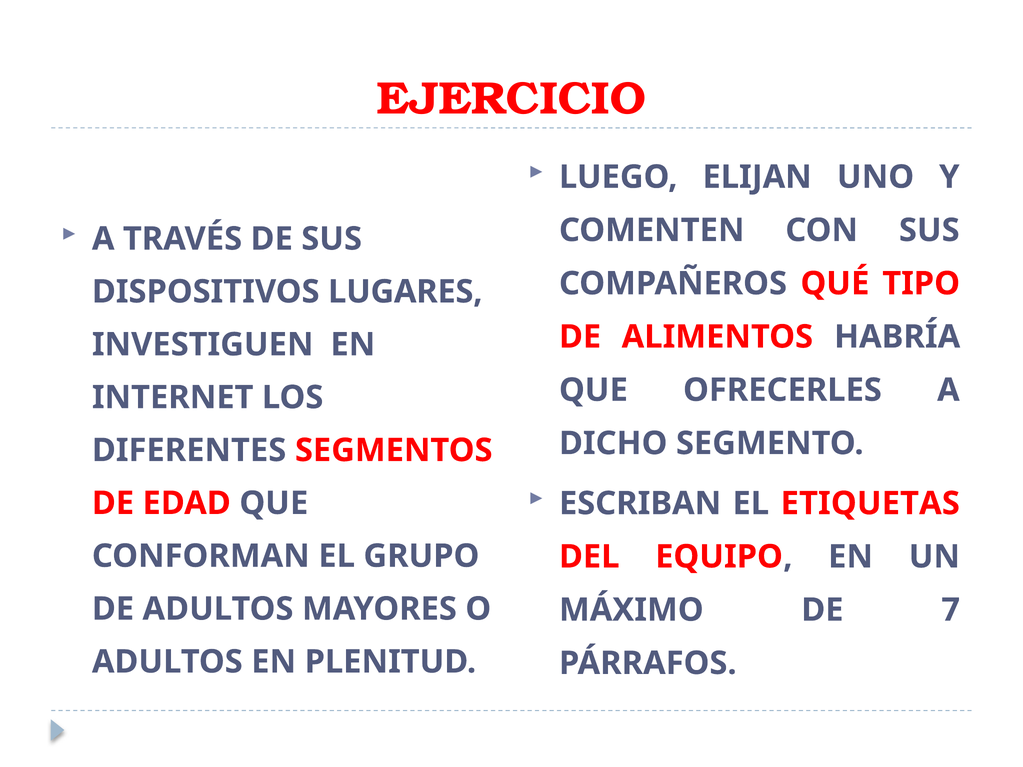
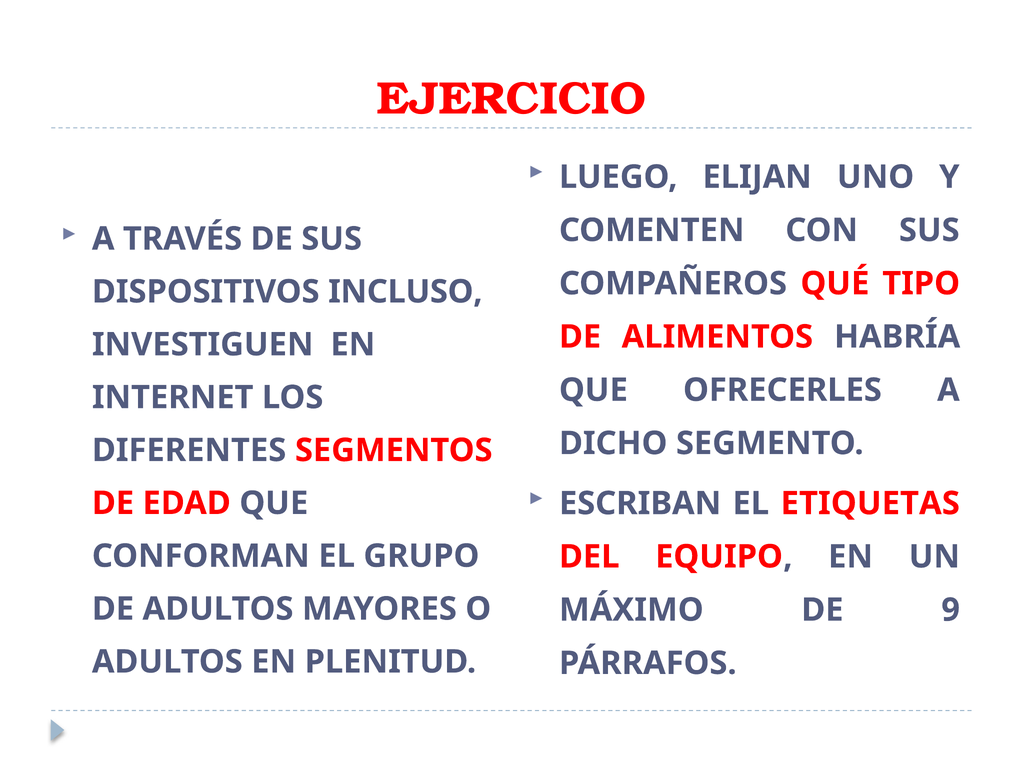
LUGARES: LUGARES -> INCLUSO (405, 292)
7: 7 -> 9 (951, 610)
